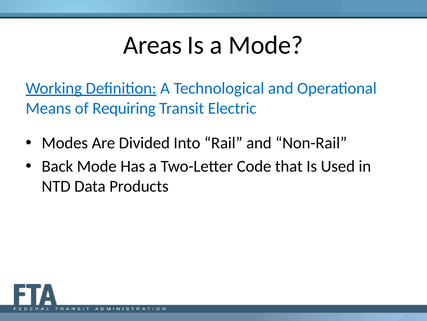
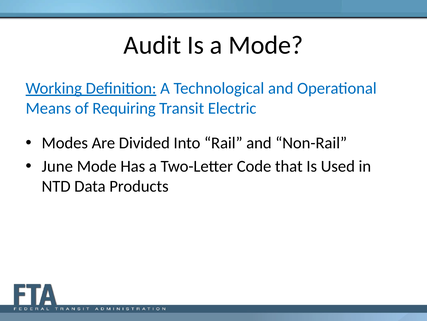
Areas: Areas -> Audit (152, 45)
Back: Back -> June (57, 166)
